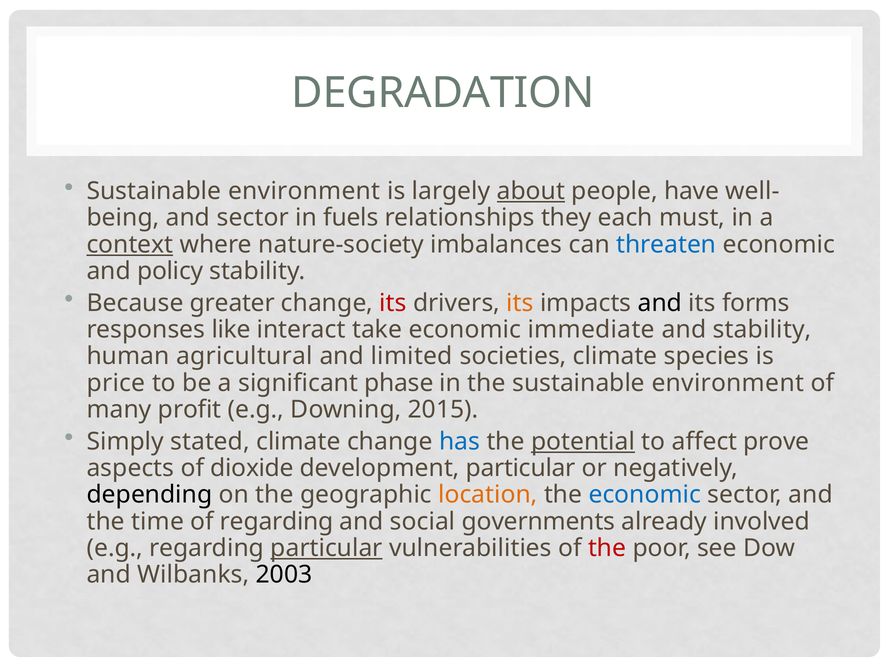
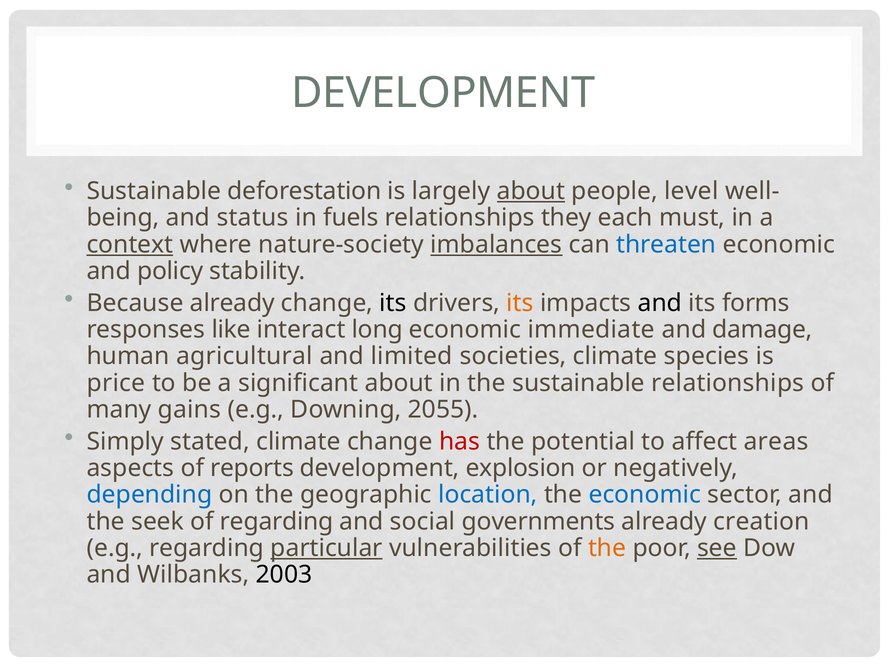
DEGRADATION: DEGRADATION -> DEVELOPMENT (443, 93)
environment: environment -> deforestation (304, 191)
have: have -> level (691, 191)
and sector: sector -> status (253, 218)
imbalances underline: none -> present (496, 245)
Because greater: greater -> already (232, 303)
its colour: red -> black (393, 303)
take: take -> long (377, 330)
and stability: stability -> damage (762, 330)
significant phase: phase -> about (399, 383)
the sustainable environment: environment -> relationships (728, 383)
profit: profit -> gains (190, 410)
2015: 2015 -> 2055 (443, 410)
has colour: blue -> red (460, 442)
potential underline: present -> none (583, 442)
prove: prove -> areas (776, 442)
dioxide: dioxide -> reports (252, 469)
development particular: particular -> explosion (521, 469)
depending colour: black -> blue (149, 495)
location colour: orange -> blue (488, 495)
time: time -> seek (158, 522)
involved: involved -> creation (762, 522)
the colour: red -> orange (607, 549)
see underline: none -> present (717, 549)
